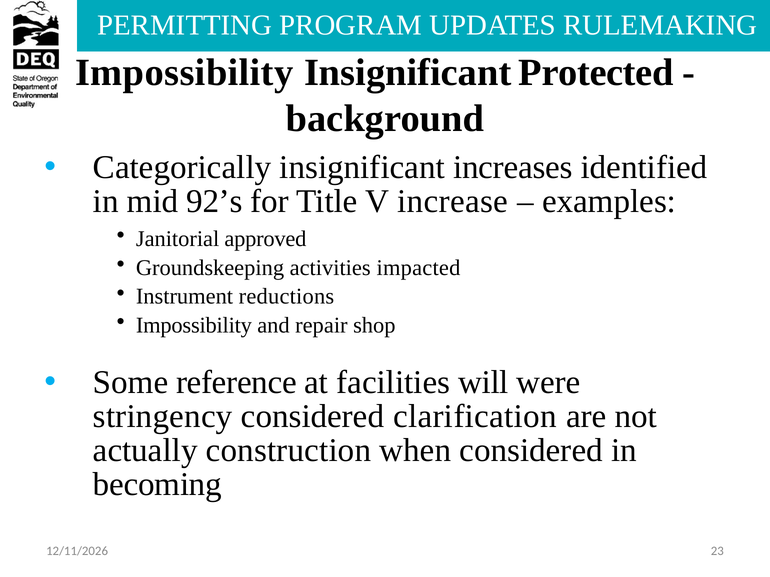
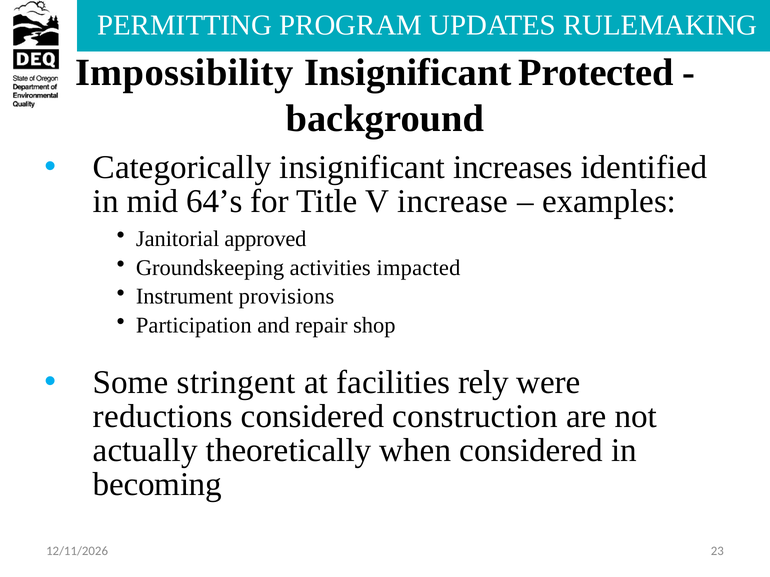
92’s: 92’s -> 64’s (214, 202)
reductions: reductions -> provisions (286, 297)
Impossibility: Impossibility -> Participation (194, 326)
reference: reference -> stringent (236, 383)
will: will -> rely (483, 383)
stringency: stringency -> reductions (163, 417)
clarification: clarification -> construction (475, 417)
construction: construction -> theoretically (289, 451)
